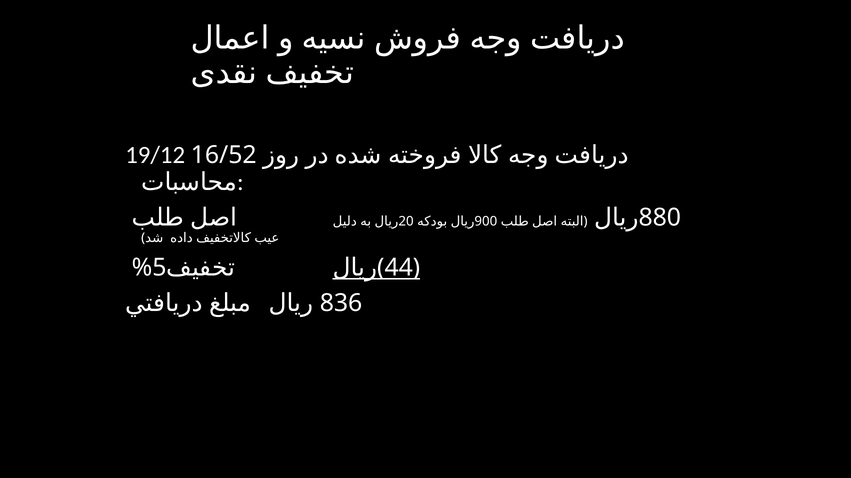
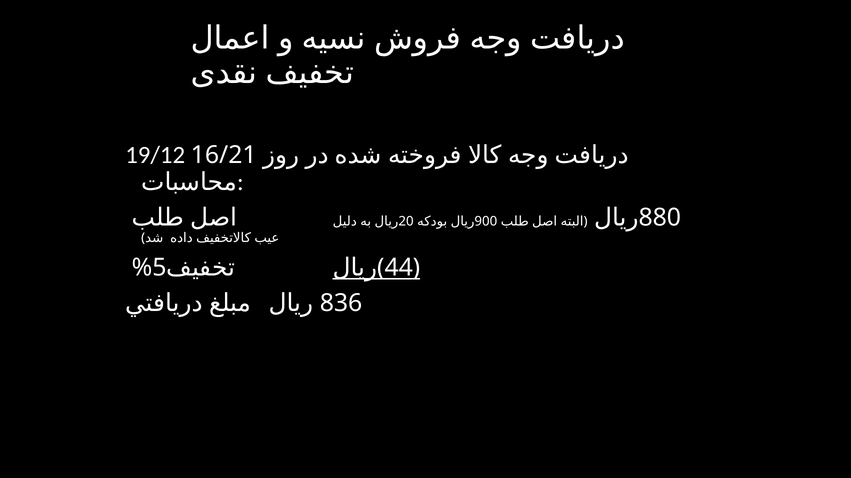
16/52: 16/52 -> 16/21 (224, 155)
